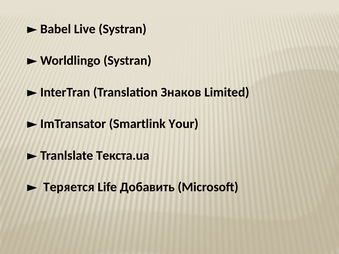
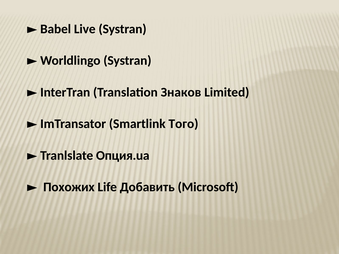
Your: Your -> Того (183, 124)
Текста.ua: Текста.ua -> Опция.ua (123, 156)
Теряется: Теряется -> Похожих (69, 187)
